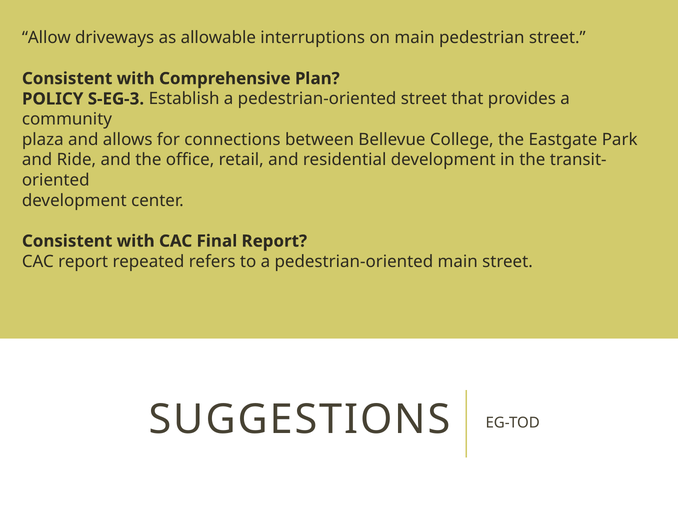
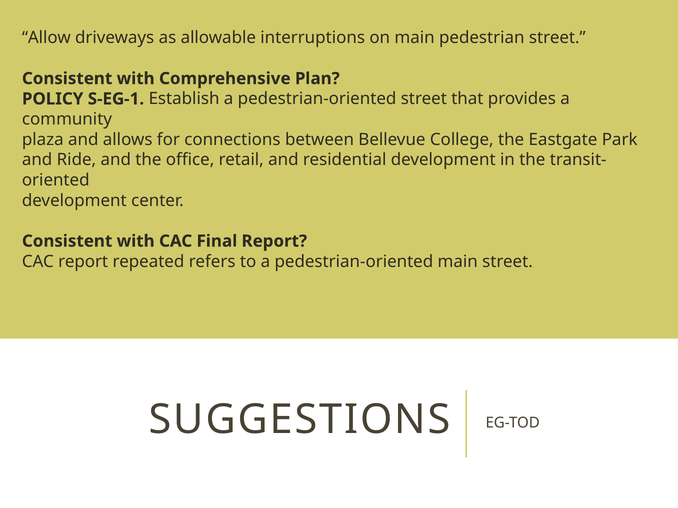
S-EG-3: S-EG-3 -> S-EG-1 (116, 99)
